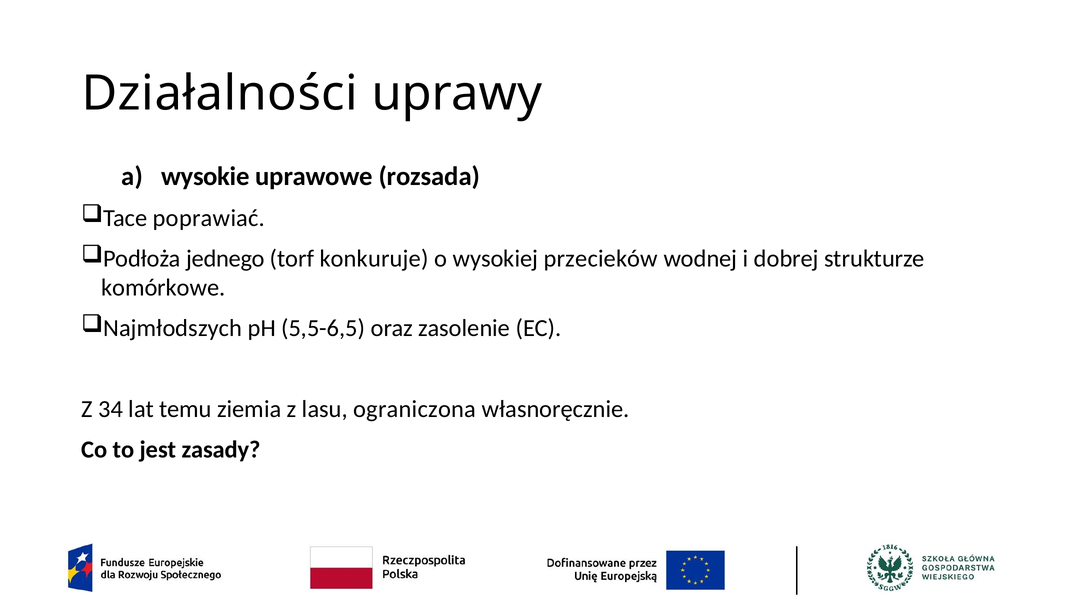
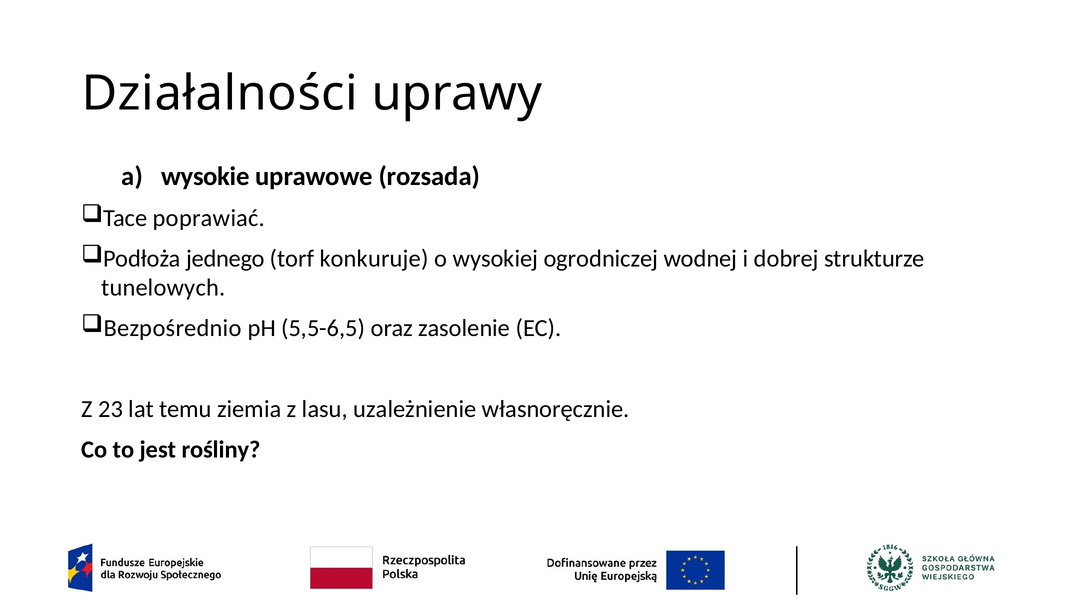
przecieków: przecieków -> ogrodniczej (601, 258)
komórkowe: komórkowe -> tunelowych (163, 288)
Najmłodszych: Najmłodszych -> Bezpośrednio (173, 328)
34: 34 -> 23 (111, 409)
ograniczona: ograniczona -> uzależnienie (415, 409)
zasady: zasady -> rośliny (221, 450)
